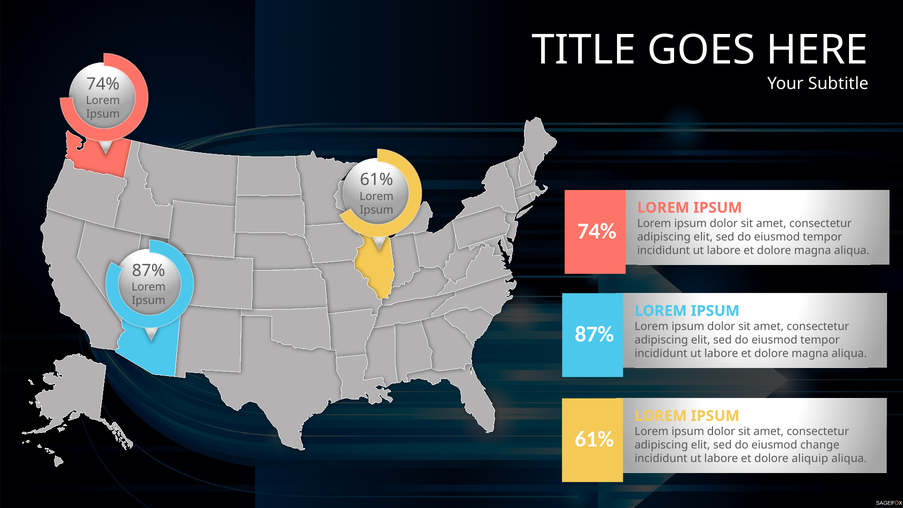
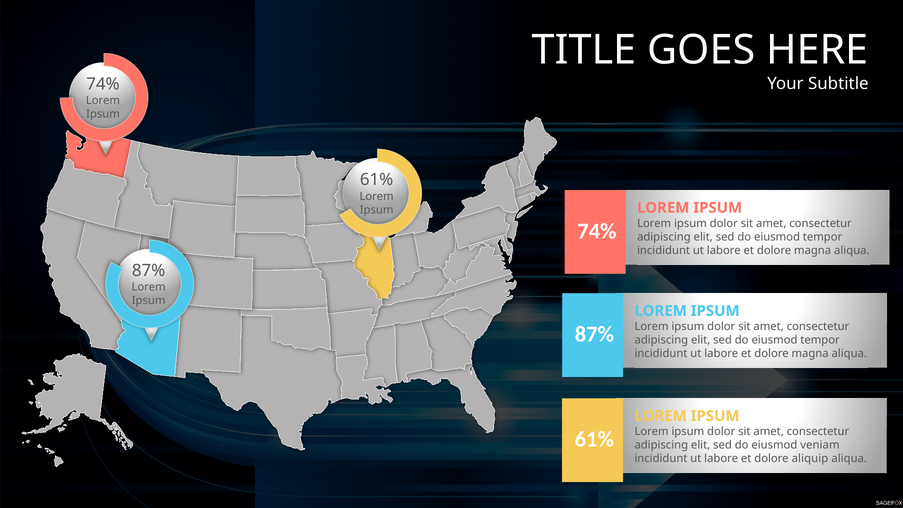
change: change -> veniam (820, 445)
